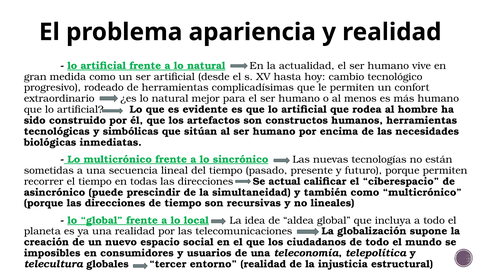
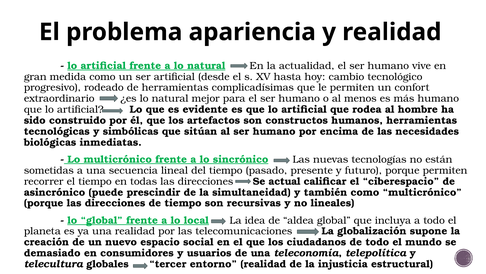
imposibles: imposibles -> demasiado (52, 253)
